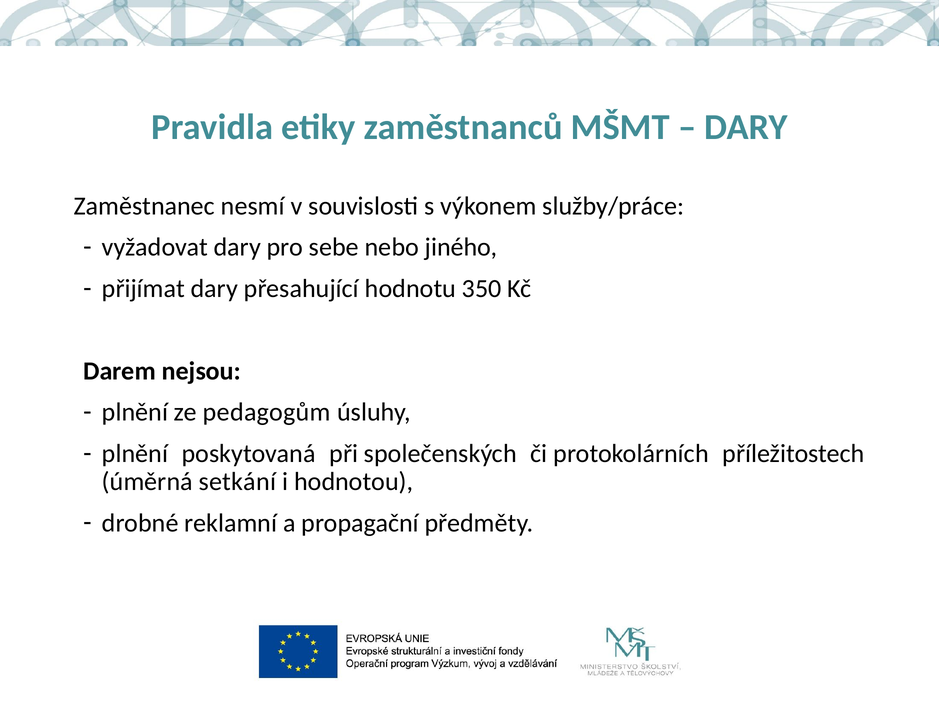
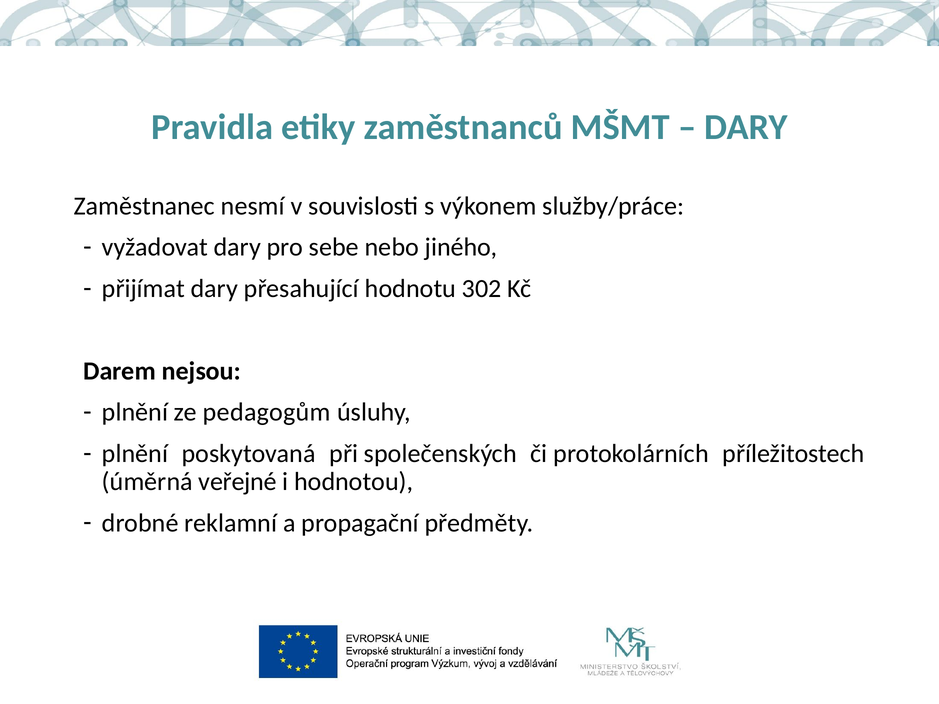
350: 350 -> 302 (482, 289)
setkání: setkání -> veřejné (238, 482)
